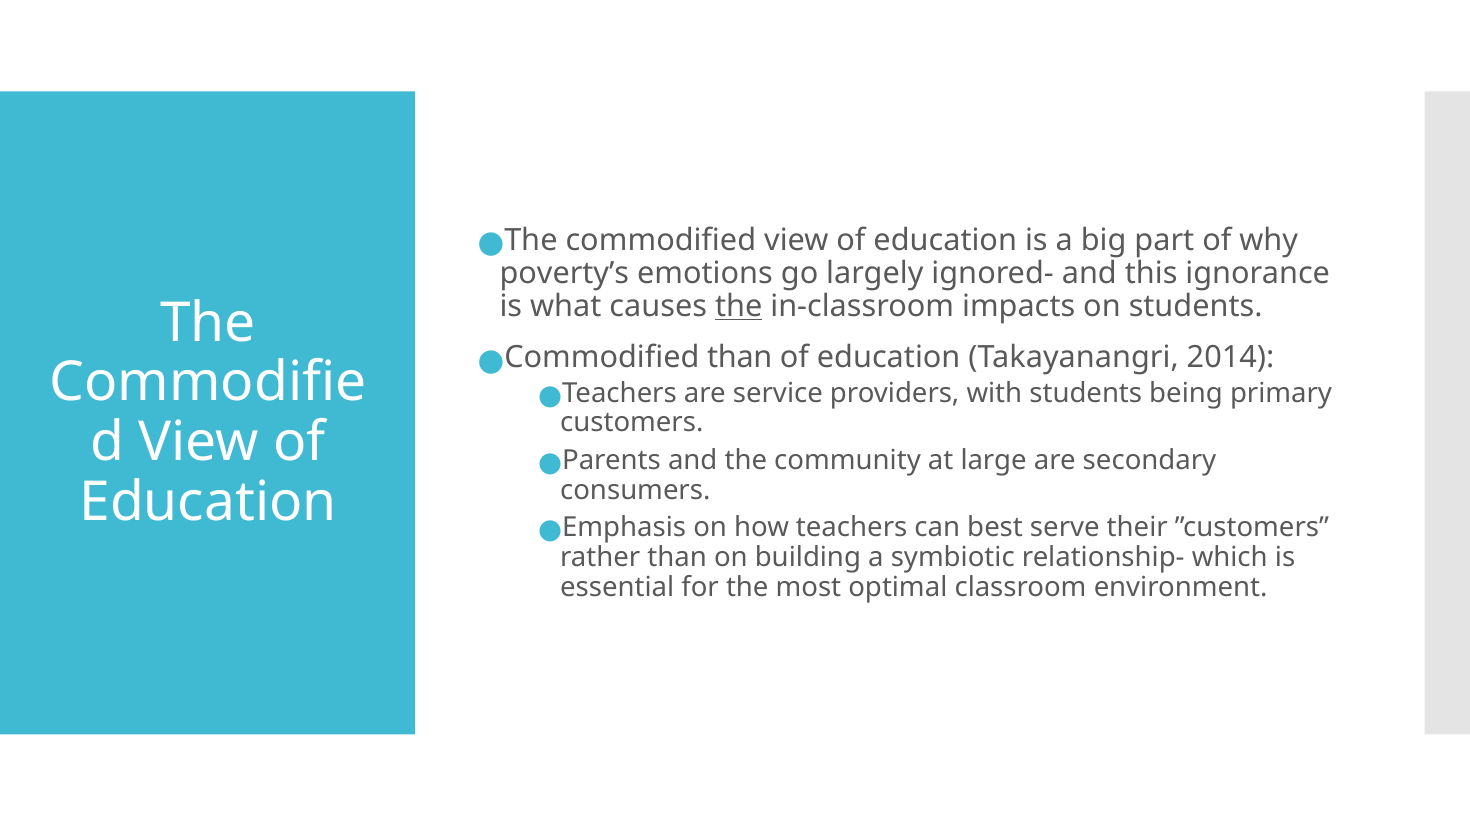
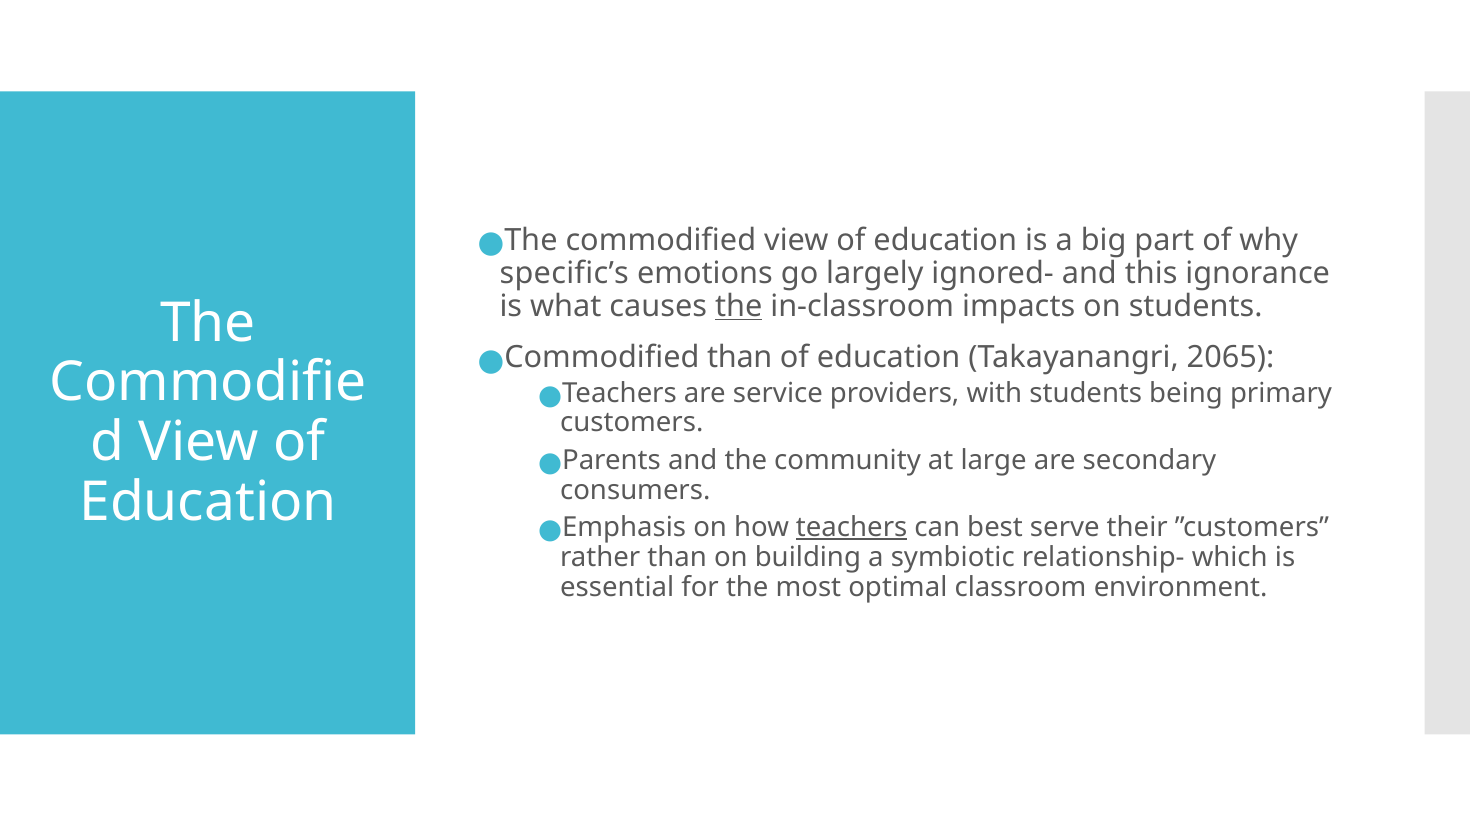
poverty’s: poverty’s -> specific’s (564, 273)
2014: 2014 -> 2065 (1230, 358)
teachers underline: none -> present (852, 527)
